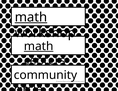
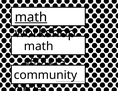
math underline: present -> none (39, 46)
